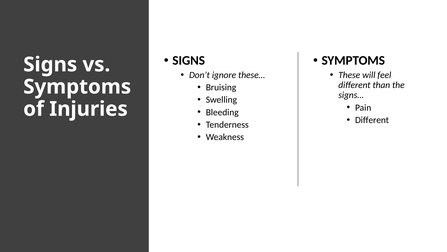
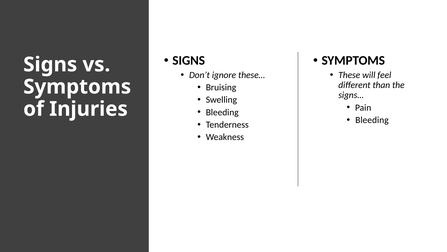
Different: Different -> Bleeding (372, 120)
